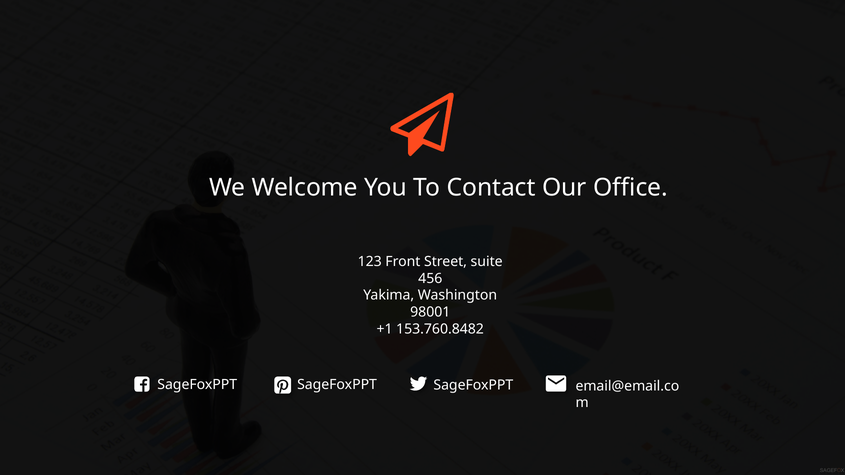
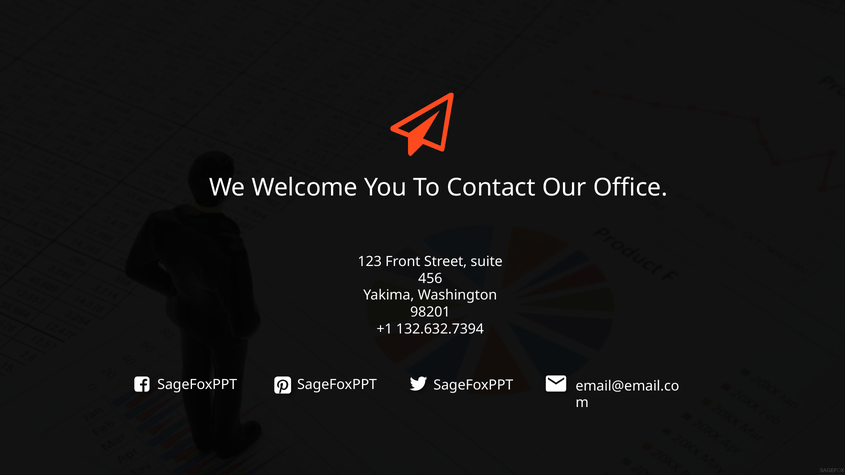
98001: 98001 -> 98201 (430, 312)
153.760.8482: 153.760.8482 -> 132.632.7394 (440, 329)
